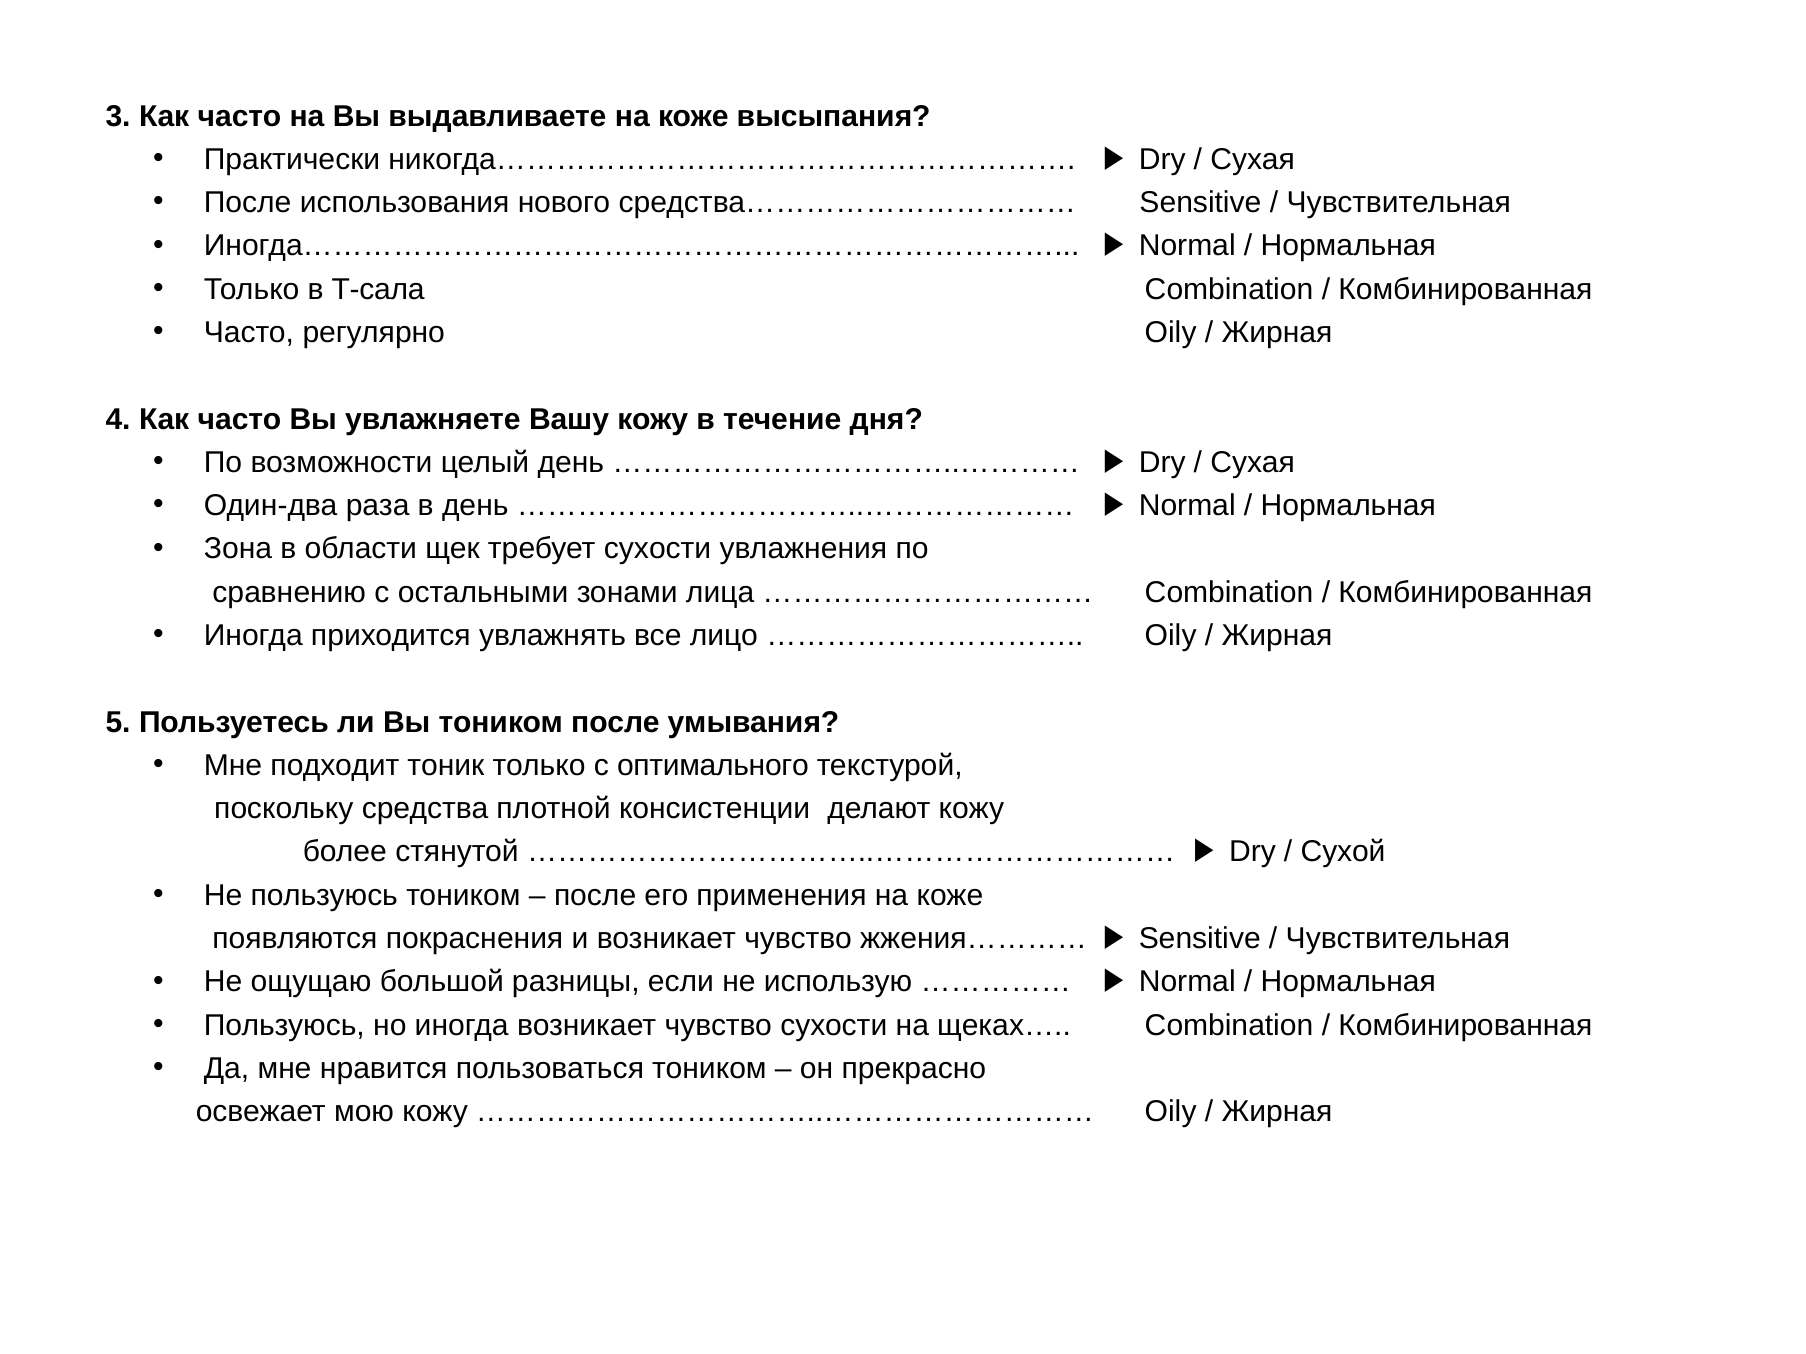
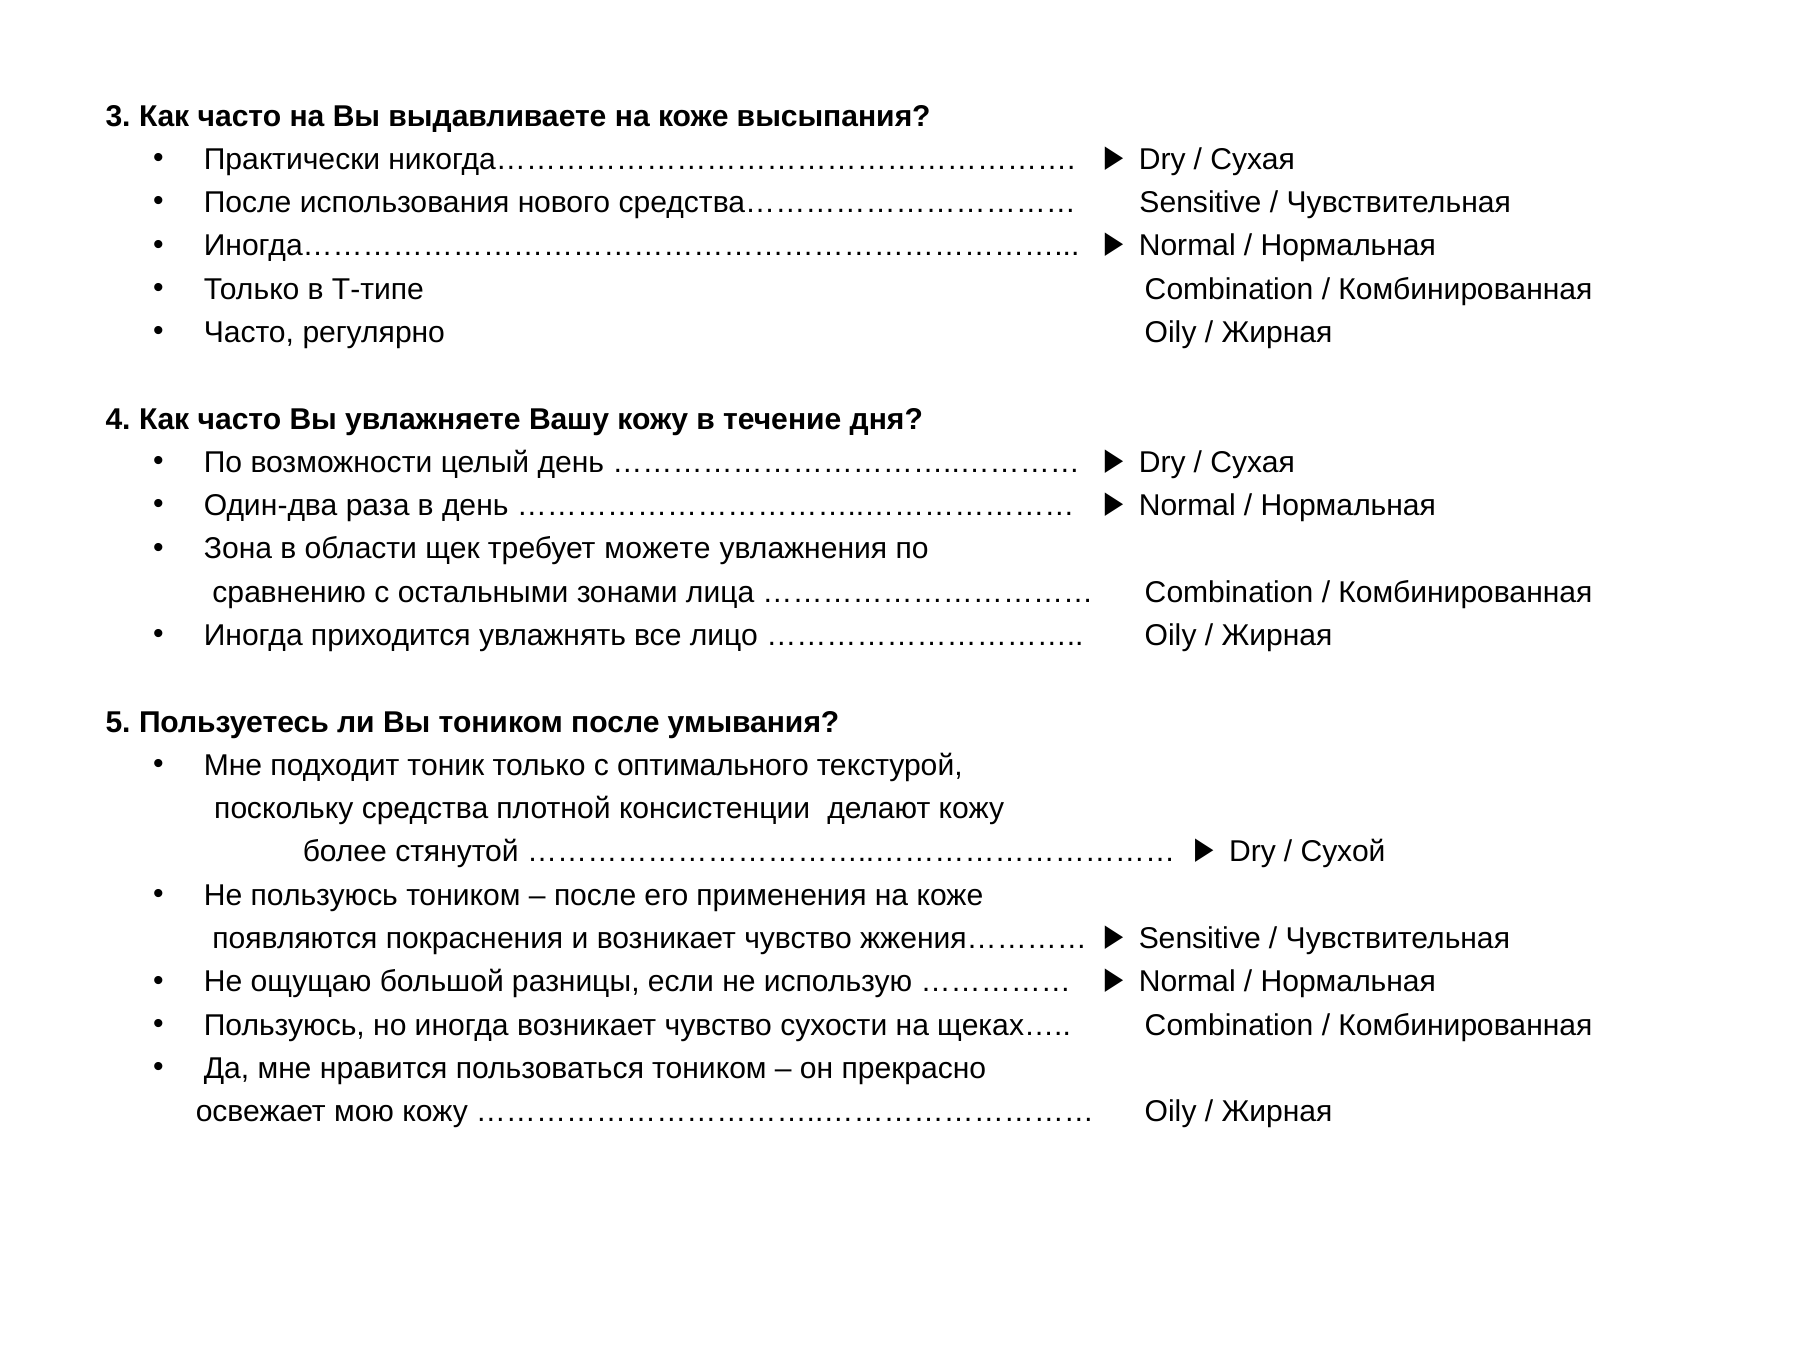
Т-сала: Т-сала -> Т-типе (378, 289)
требует сухости: сухости -> можете (657, 549)
